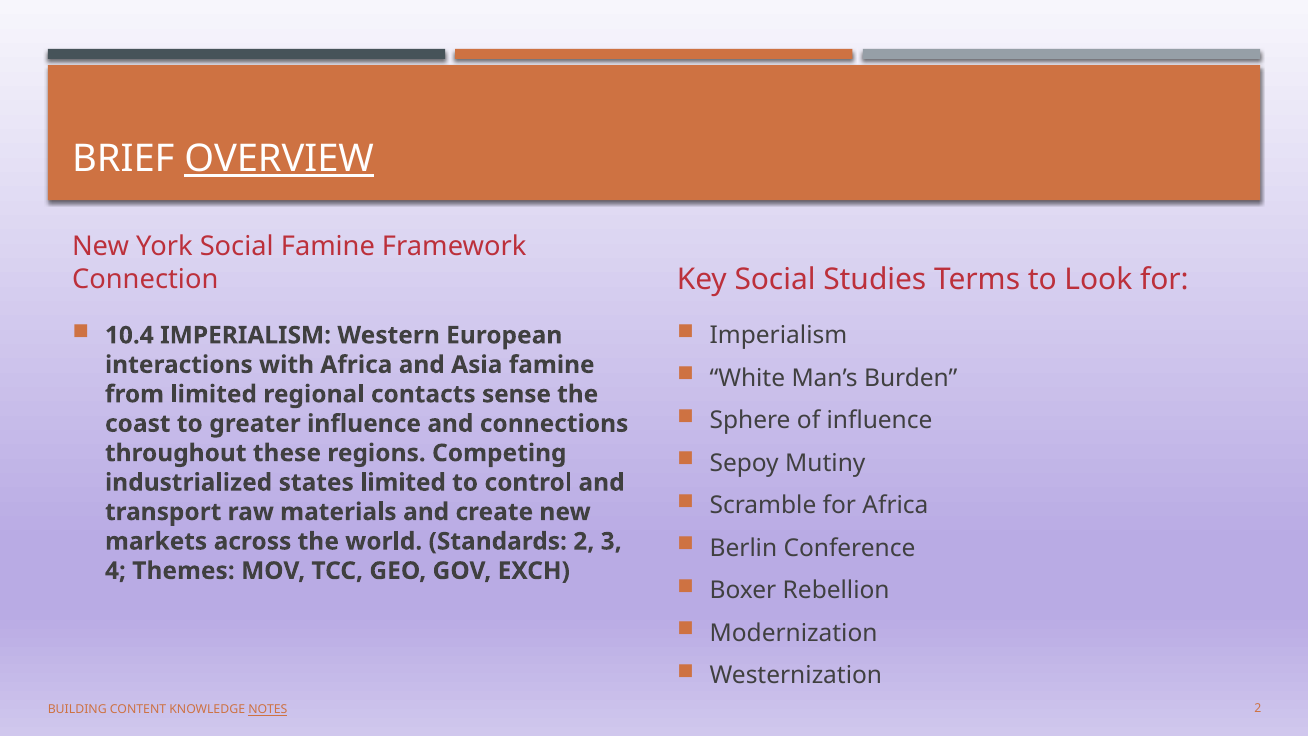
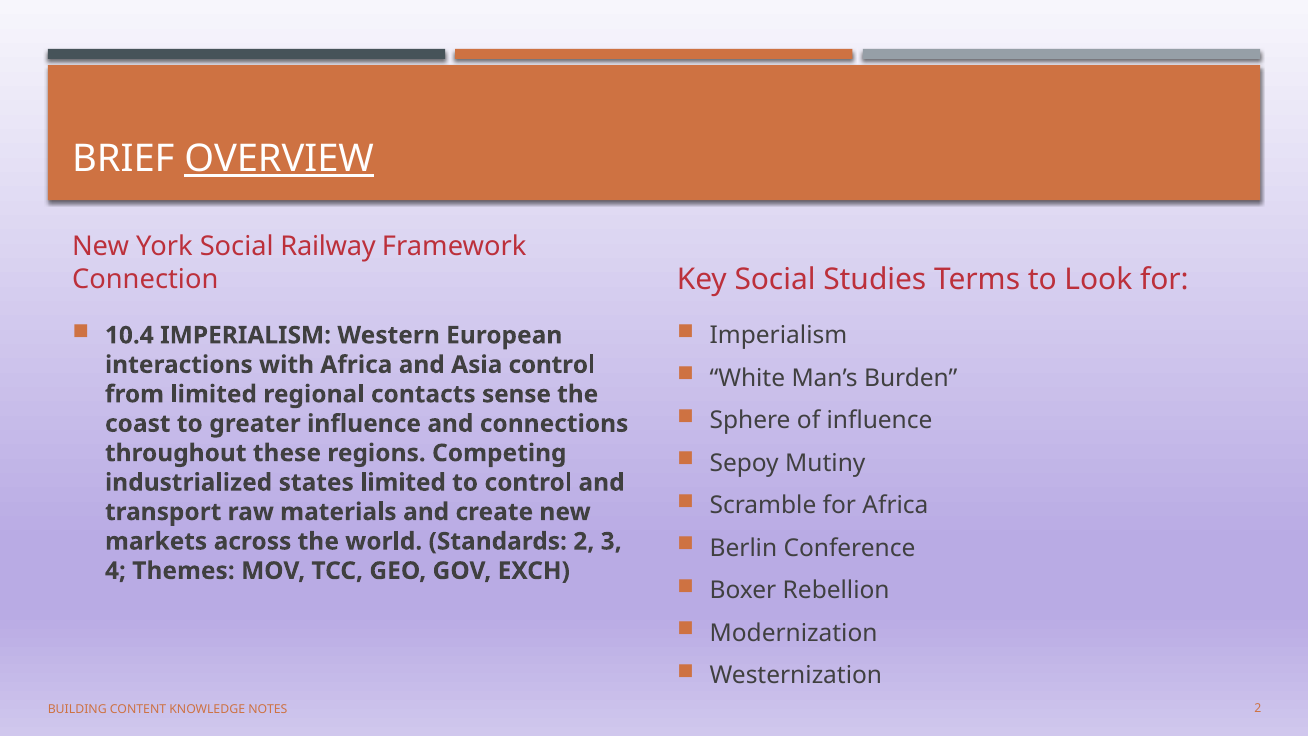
Social Famine: Famine -> Railway (328, 247)
Asia famine: famine -> control (552, 365)
NOTES underline: present -> none (268, 710)
